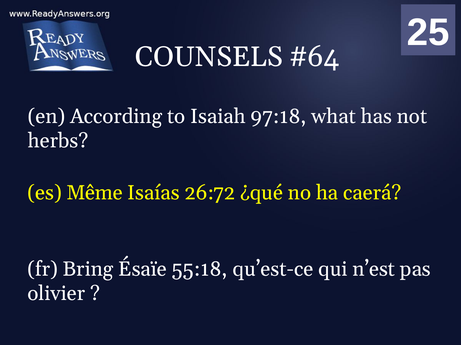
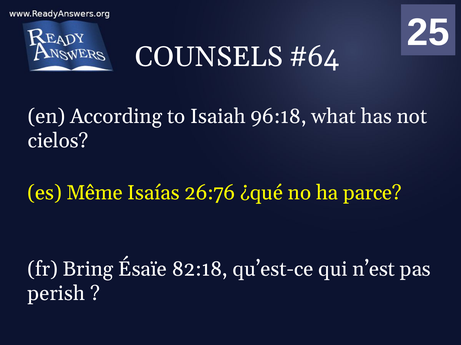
97:18: 97:18 -> 96:18 (279, 117)
herbs: herbs -> cielos (58, 141)
26:72: 26:72 -> 26:76 (210, 193)
caerá: caerá -> parce (372, 193)
55:18: 55:18 -> 82:18 (200, 270)
olivier: olivier -> perish (56, 294)
